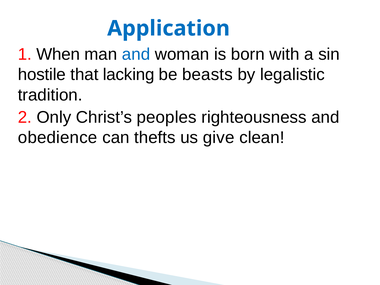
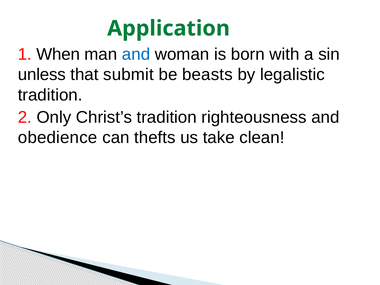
Application colour: blue -> green (169, 28)
hostile: hostile -> unless (42, 75)
lacking: lacking -> submit (129, 75)
Christ’s peoples: peoples -> tradition (167, 117)
give: give -> take (219, 138)
